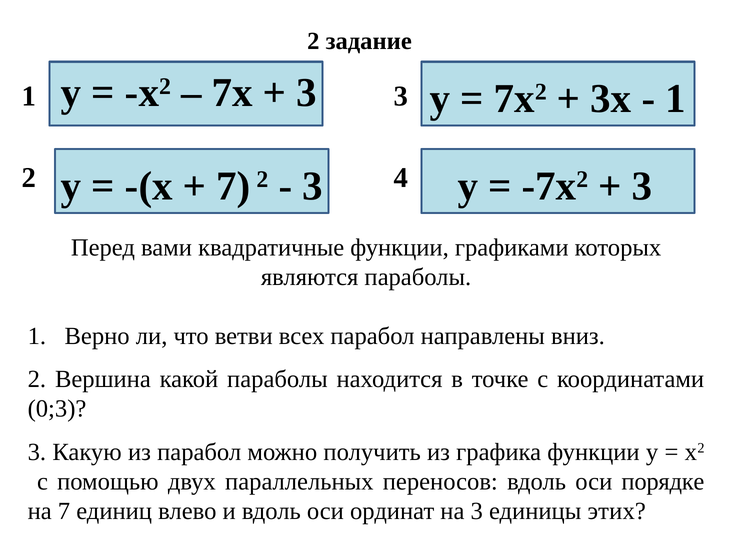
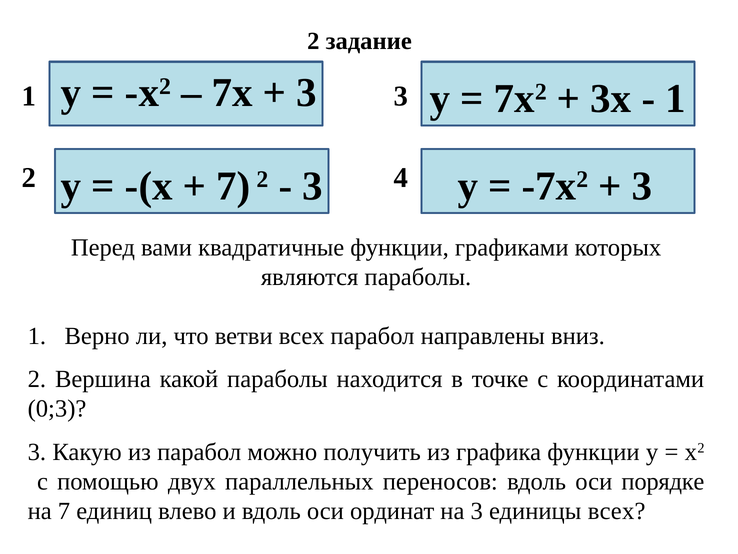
единицы этих: этих -> всех (617, 511)
